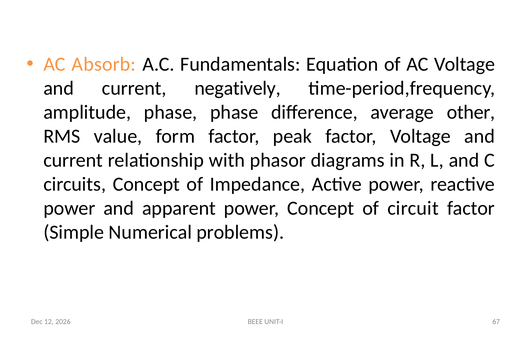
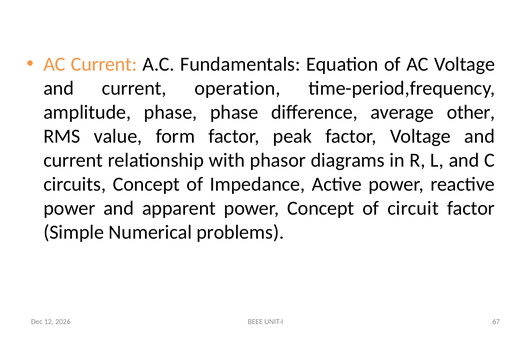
AC Absorb: Absorb -> Current (104, 64)
negatively: negatively -> operation (237, 88)
